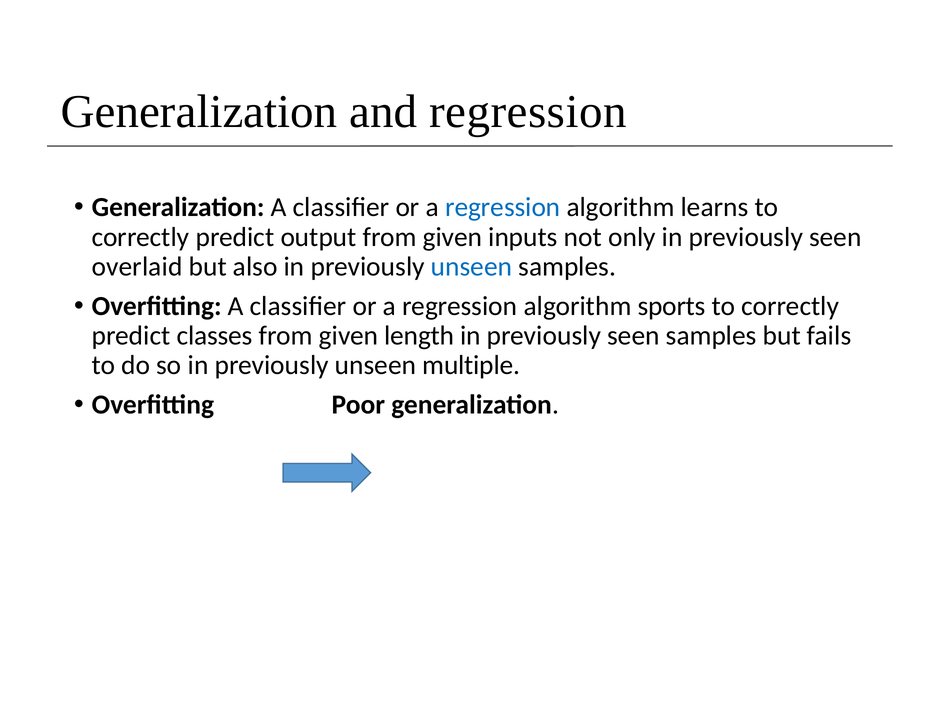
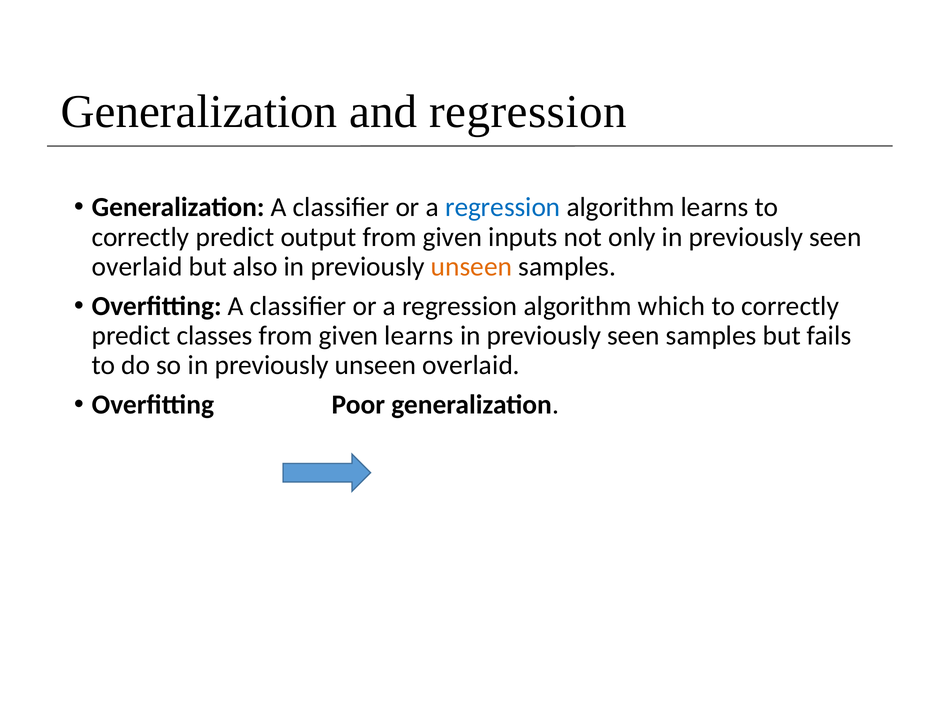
unseen colour: blue -> orange (472, 266)
sports: sports -> which (671, 306)
given length: length -> learns (419, 336)
unseen multiple: multiple -> overlaid (471, 365)
